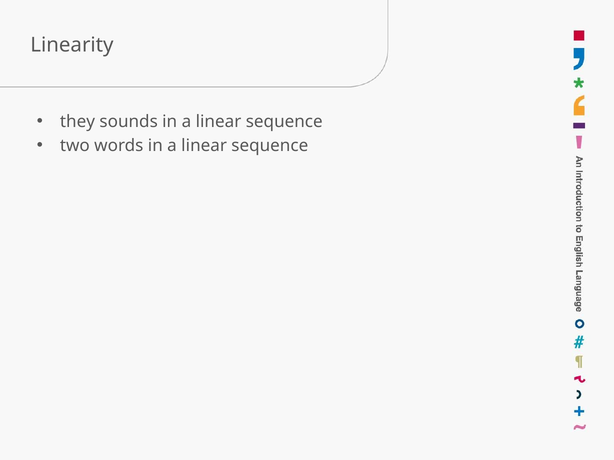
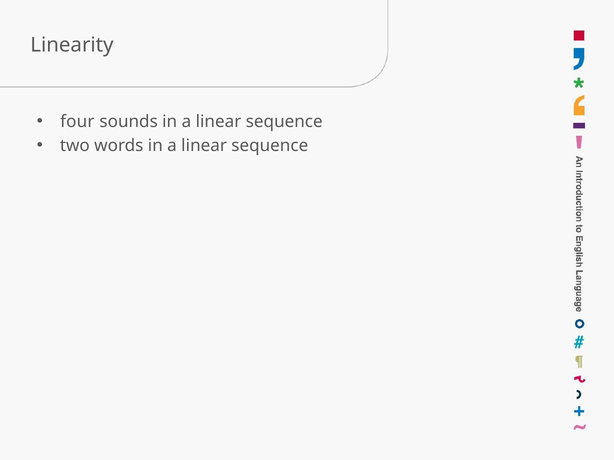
they: they -> four (77, 122)
